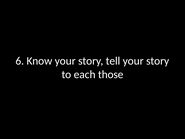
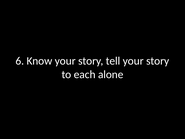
those: those -> alone (111, 74)
